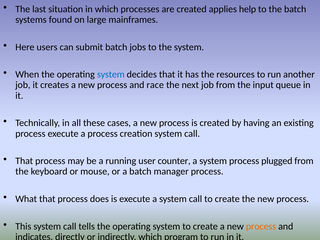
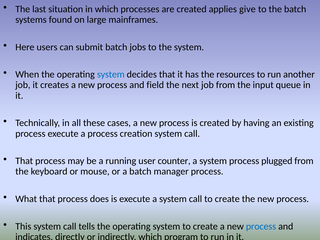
help: help -> give (247, 9)
race: race -> field (155, 85)
process colour: orange -> blue (261, 226)
